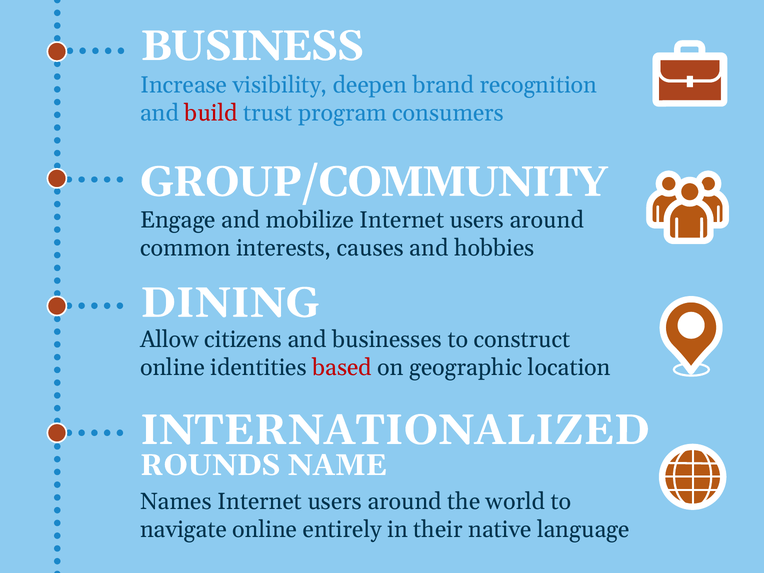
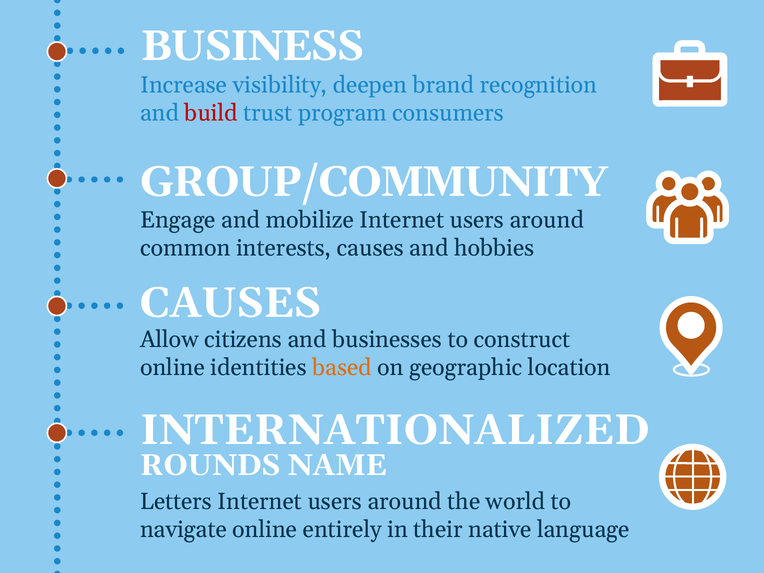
DINING: DINING -> CAUSES (230, 303)
based colour: red -> orange (342, 368)
Names: Names -> Letters (176, 502)
